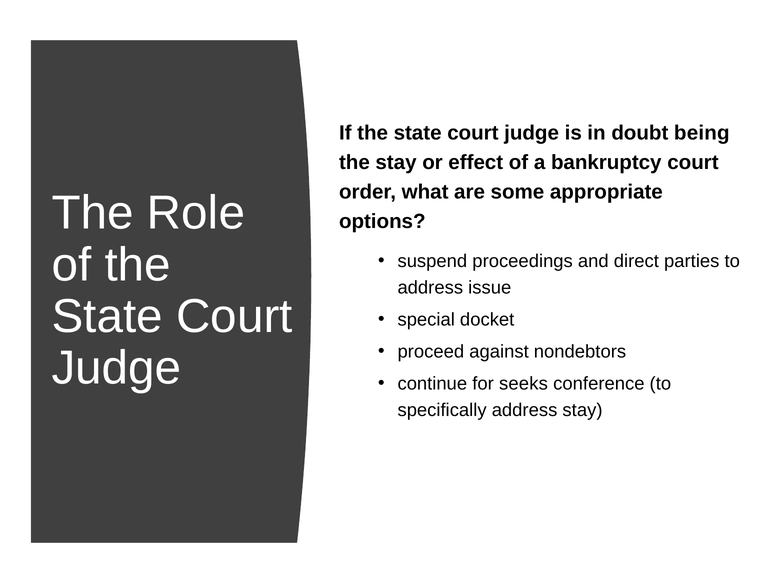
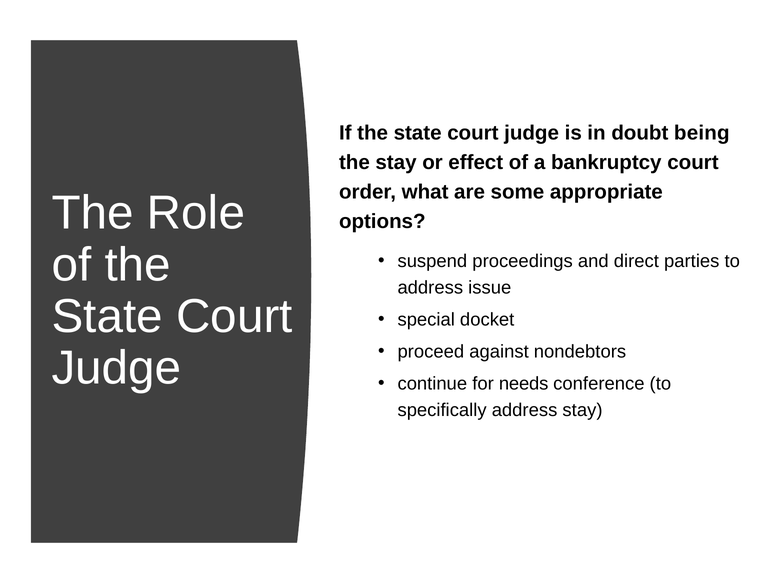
seeks: seeks -> needs (524, 383)
